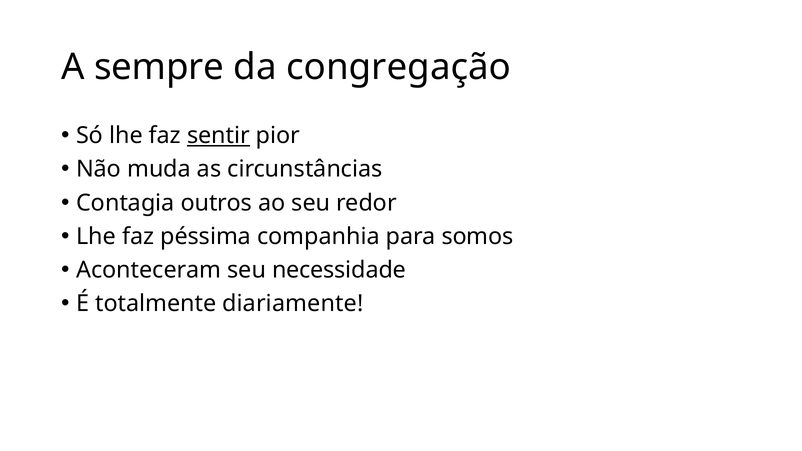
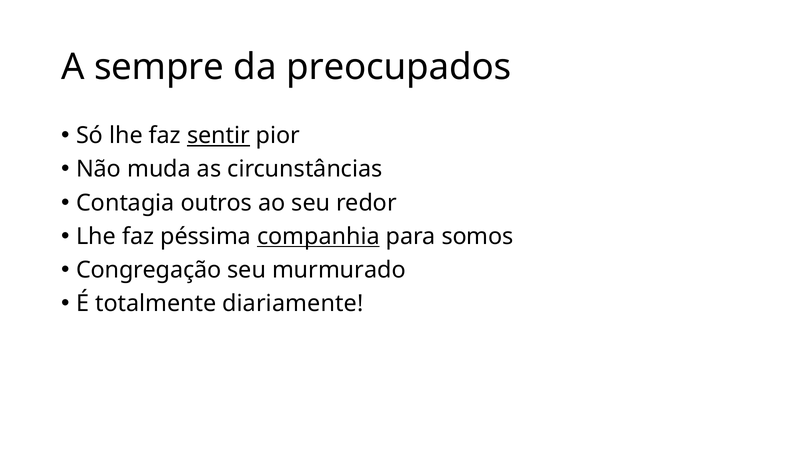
congregação: congregação -> preocupados (399, 67)
companhia underline: none -> present (318, 236)
Aconteceram: Aconteceram -> Congregação (149, 270)
necessidade: necessidade -> murmurado (339, 270)
